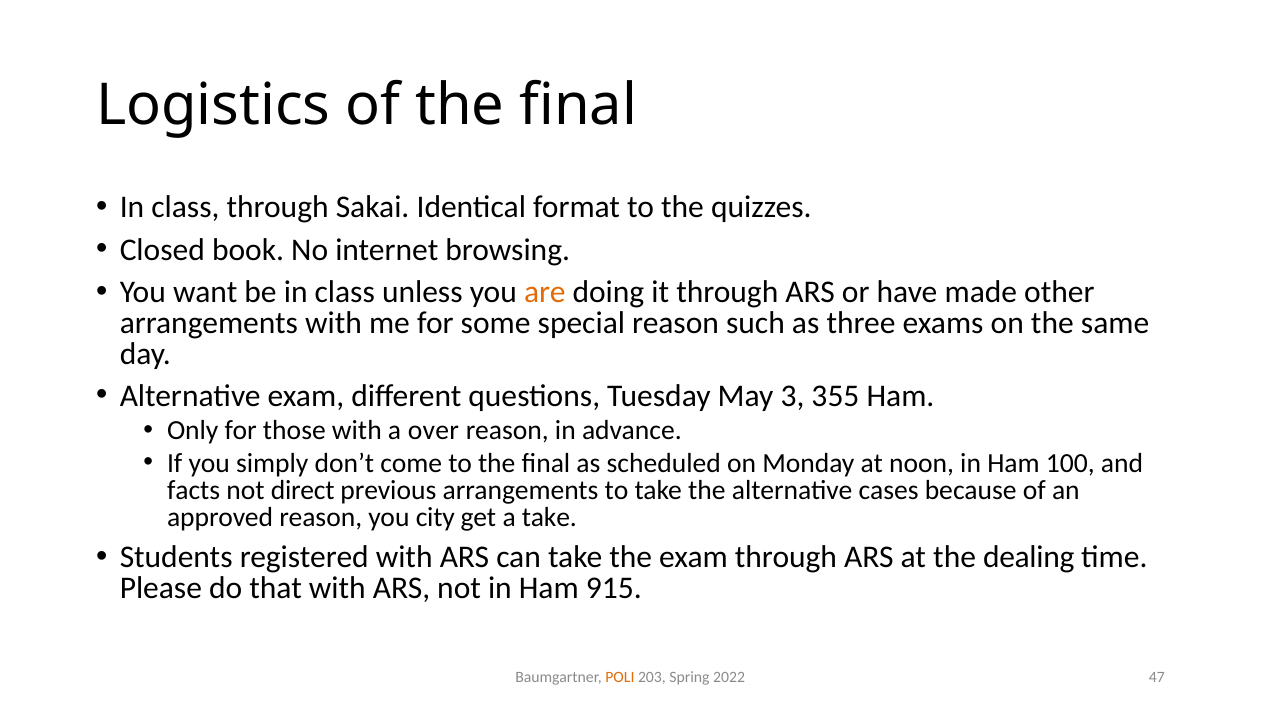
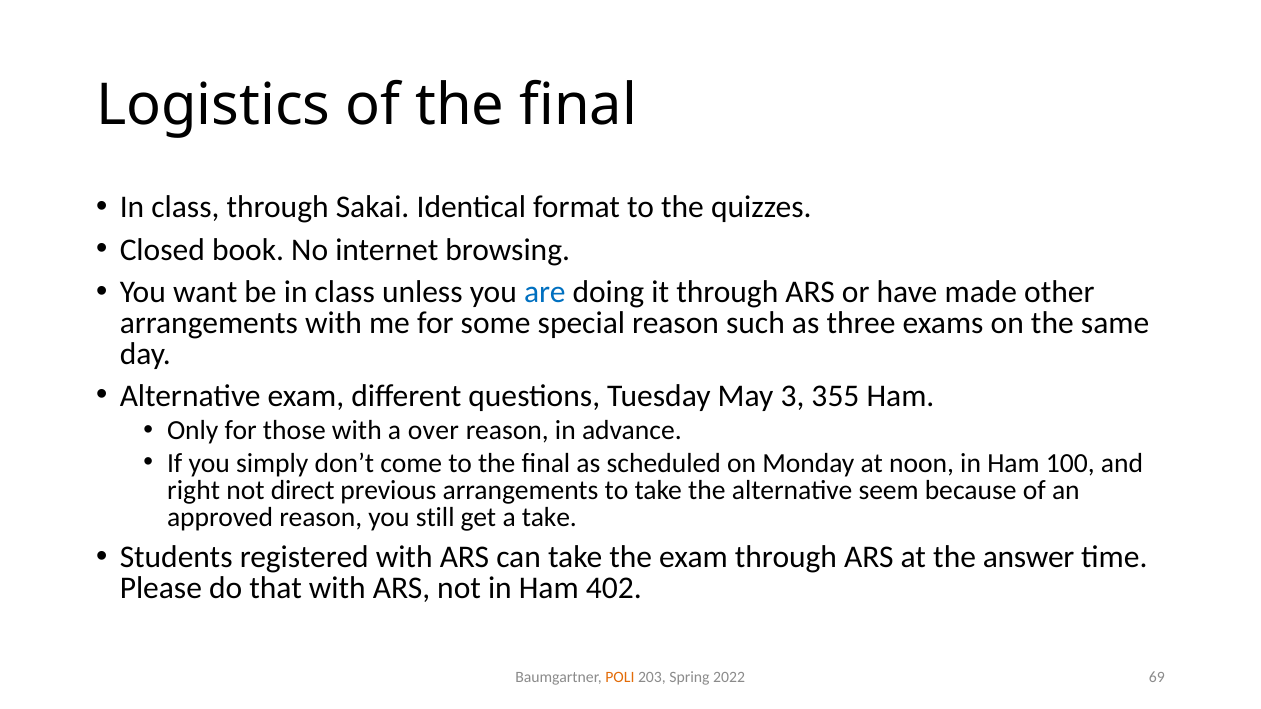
are colour: orange -> blue (545, 293)
facts: facts -> right (194, 491)
cases: cases -> seem (889, 491)
city: city -> still (435, 517)
dealing: dealing -> answer (1029, 558)
915: 915 -> 402 (614, 588)
47: 47 -> 69 (1157, 677)
